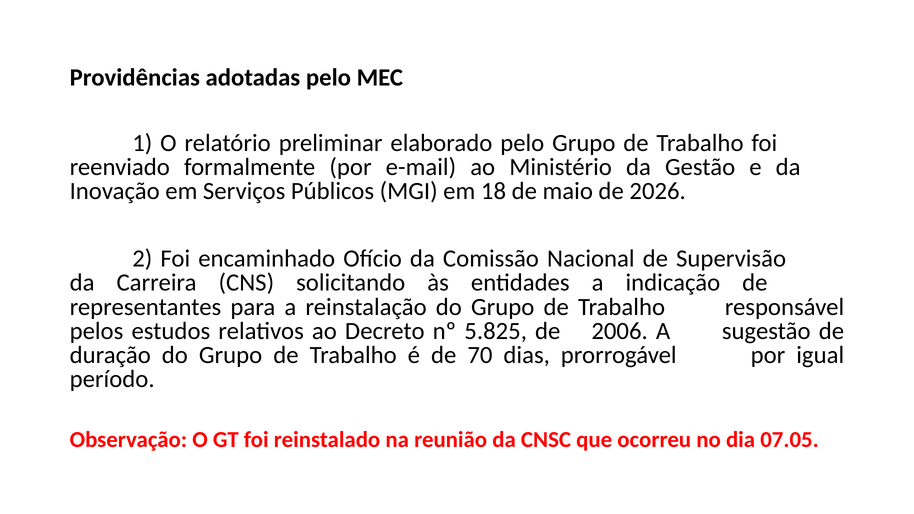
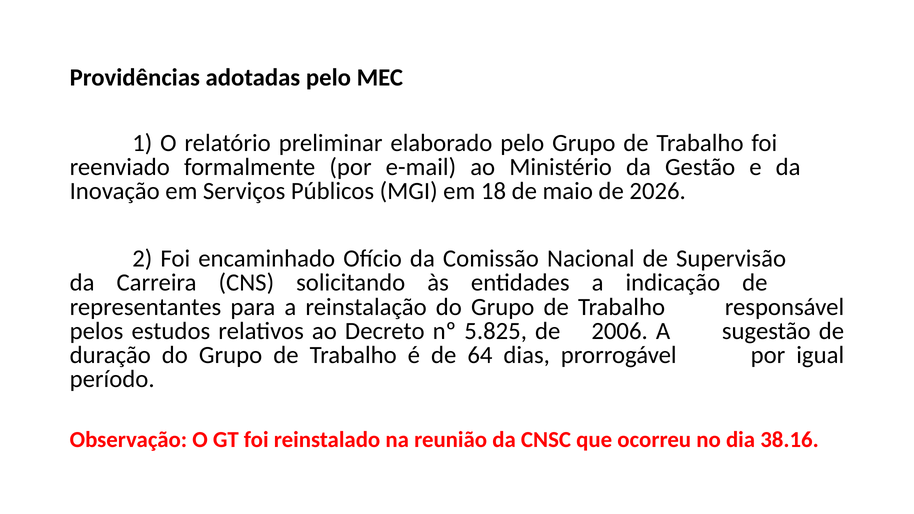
70: 70 -> 64 (480, 355)
07.05: 07.05 -> 38.16 (790, 440)
